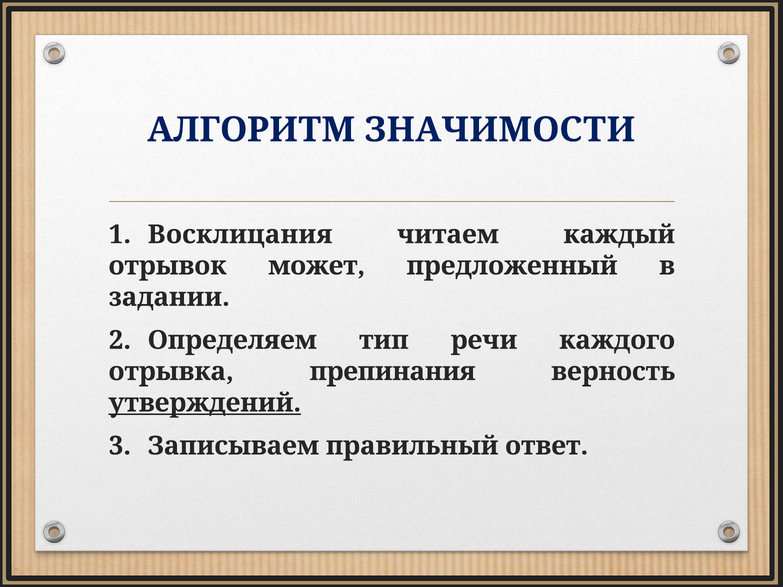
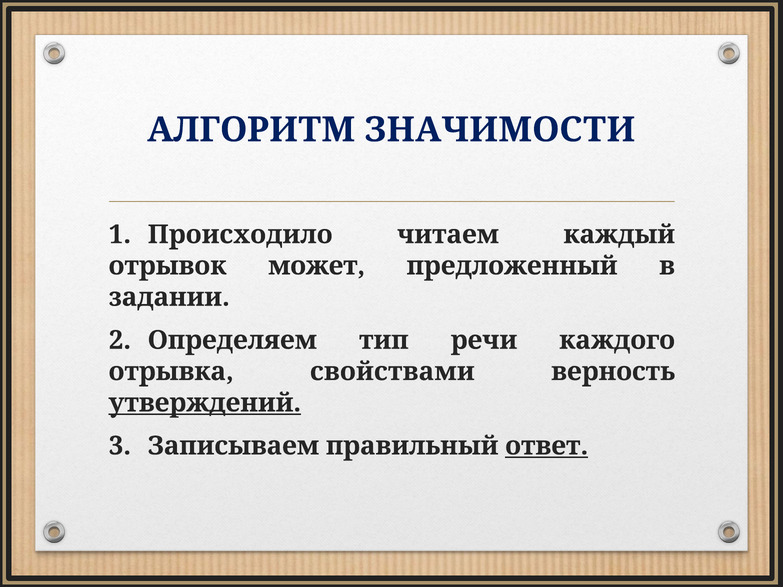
Восклицания: Восклицания -> Происходило (240, 235)
препинания: препинания -> свойствами (392, 372)
ответ underline: none -> present (547, 446)
